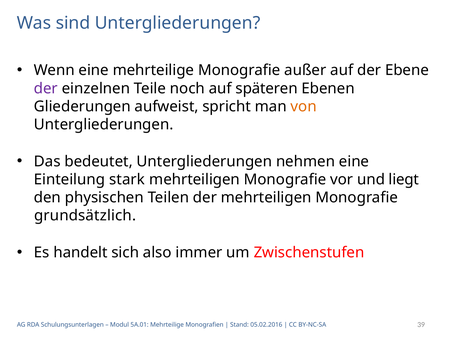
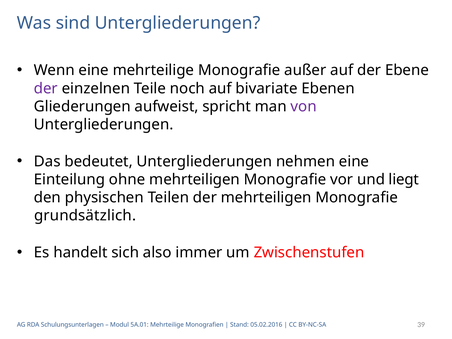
späteren: späteren -> bivariate (267, 88)
von colour: orange -> purple (304, 106)
stark: stark -> ohne (127, 180)
